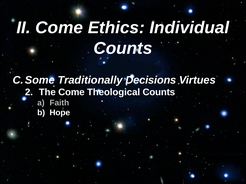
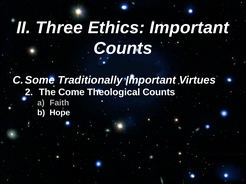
II Come: Come -> Three (59, 28)
Ethics Individual: Individual -> Important (189, 28)
Traditionally Decisions: Decisions -> Important (151, 80)
